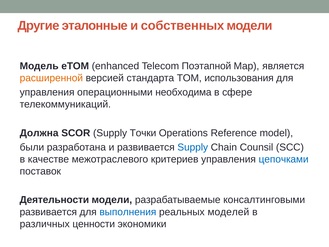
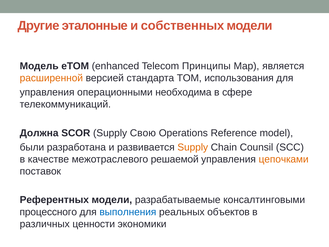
Поэтапной: Поэтапной -> Принципы (206, 66)
Точки: Точки -> Свою (143, 133)
Supply colour: blue -> orange (193, 147)
критериев: критериев -> решаемой (175, 159)
цепочками colour: blue -> orange (284, 159)
Деятельности: Деятельности -> Референтных (54, 200)
развивается: развивается -> процессного (48, 212)
моделей: моделей -> объектов (228, 212)
